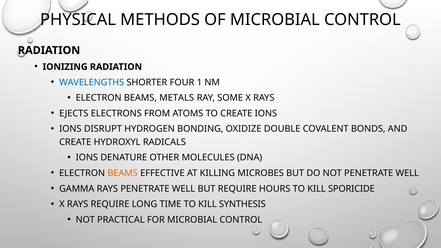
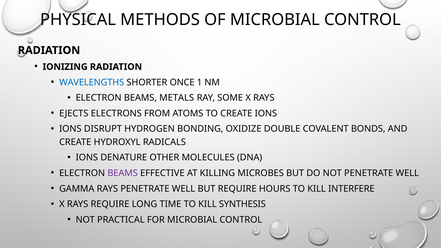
FOUR: FOUR -> ONCE (182, 82)
BEAMS colour: orange -> purple (123, 173)
SPORICIDE: SPORICIDE -> INTERFERE (351, 189)
